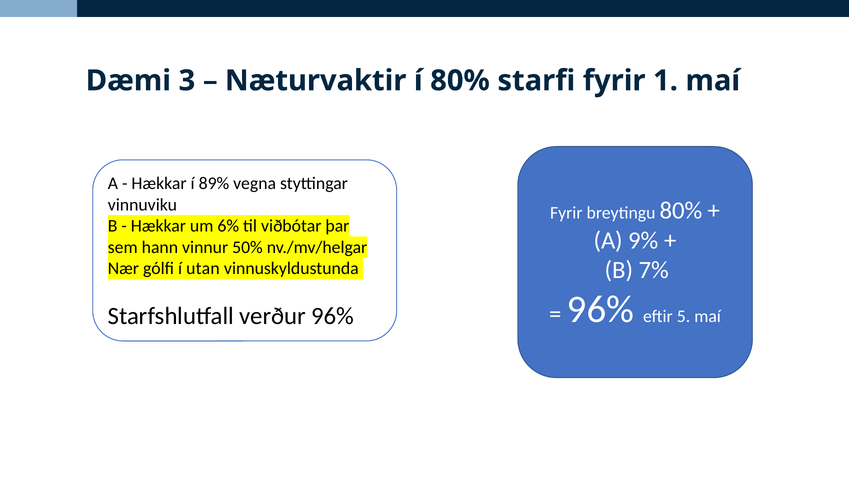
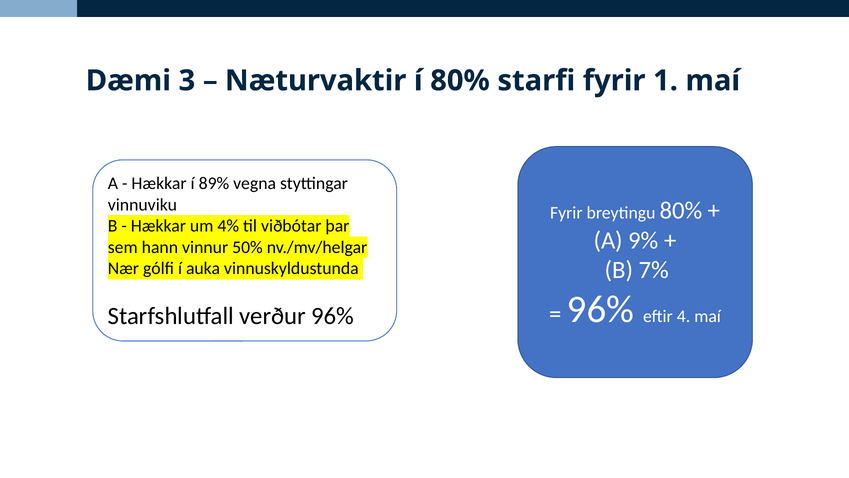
6%: 6% -> 4% (228, 226)
utan: utan -> auka (203, 268)
5: 5 -> 4 (683, 316)
